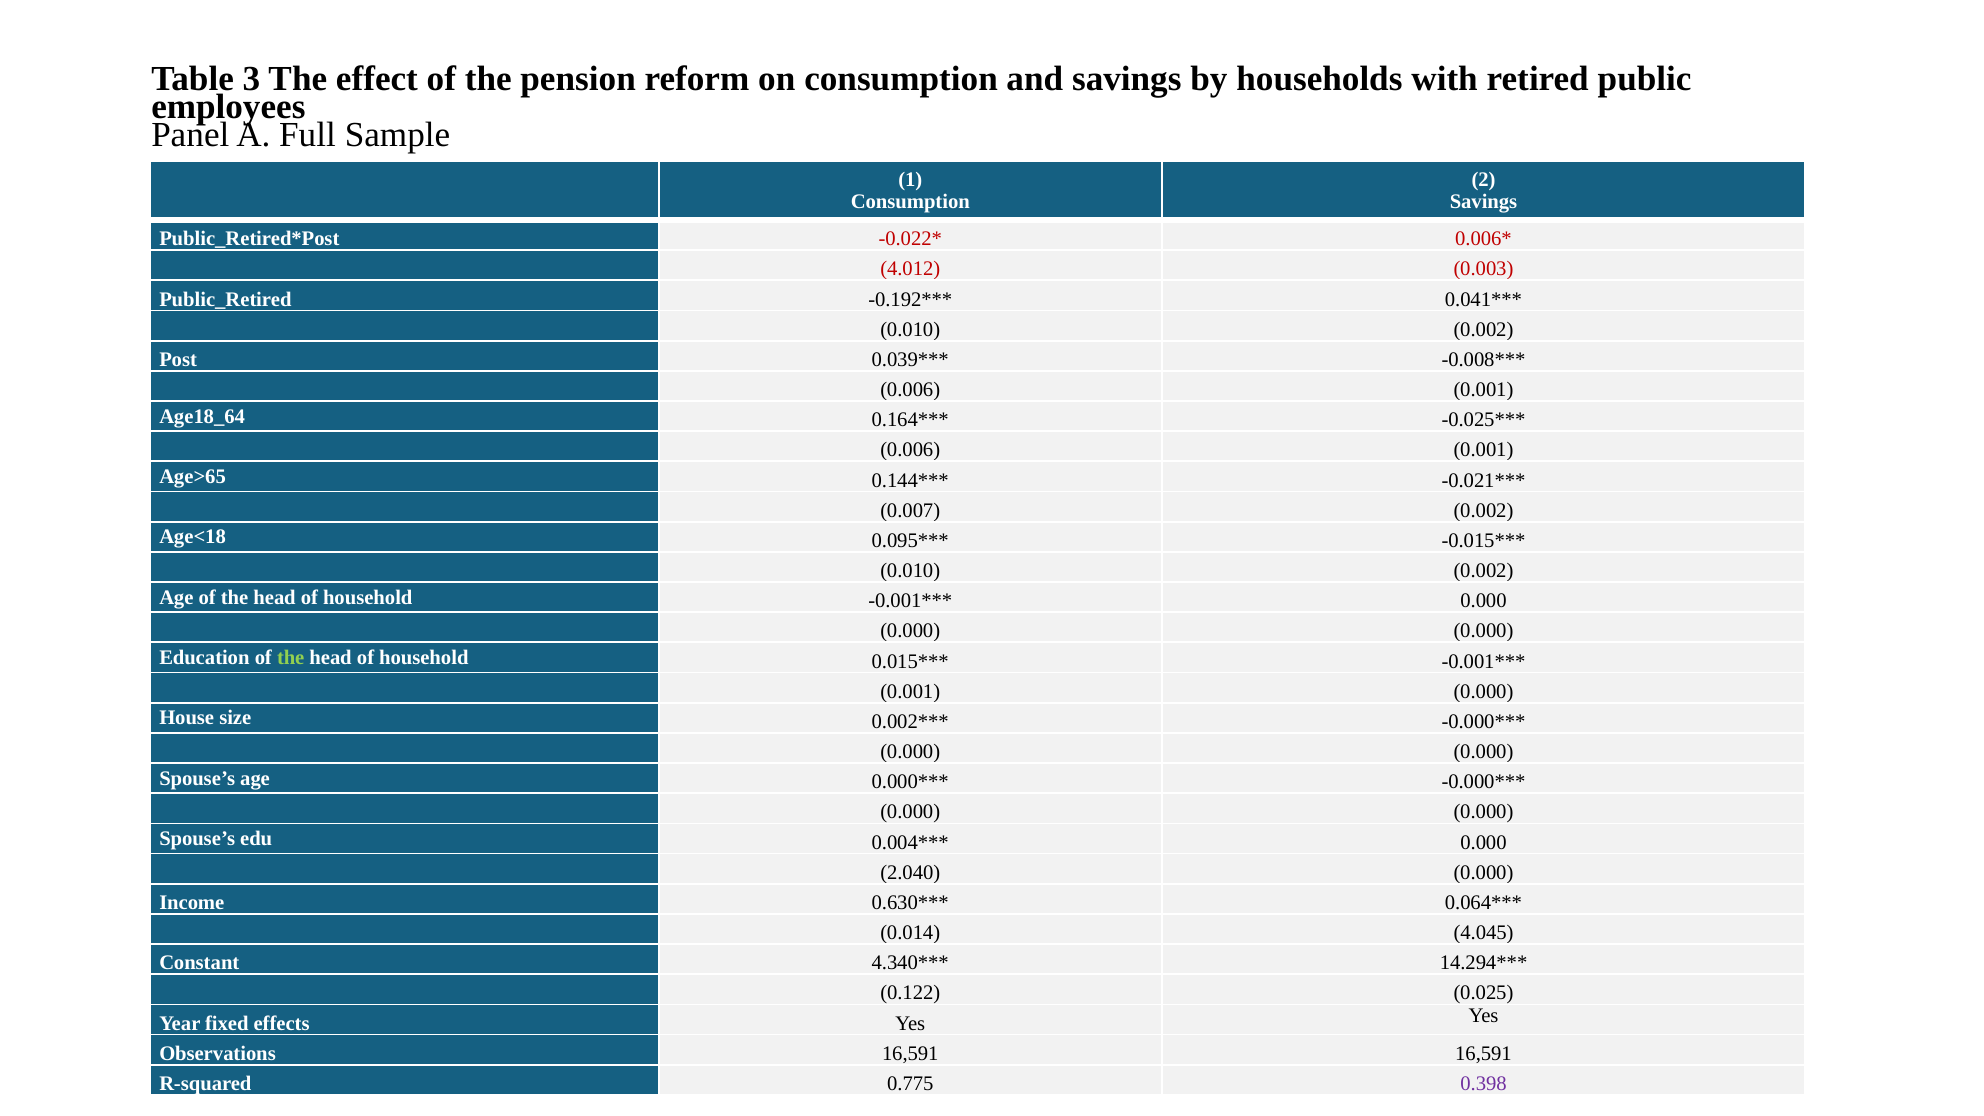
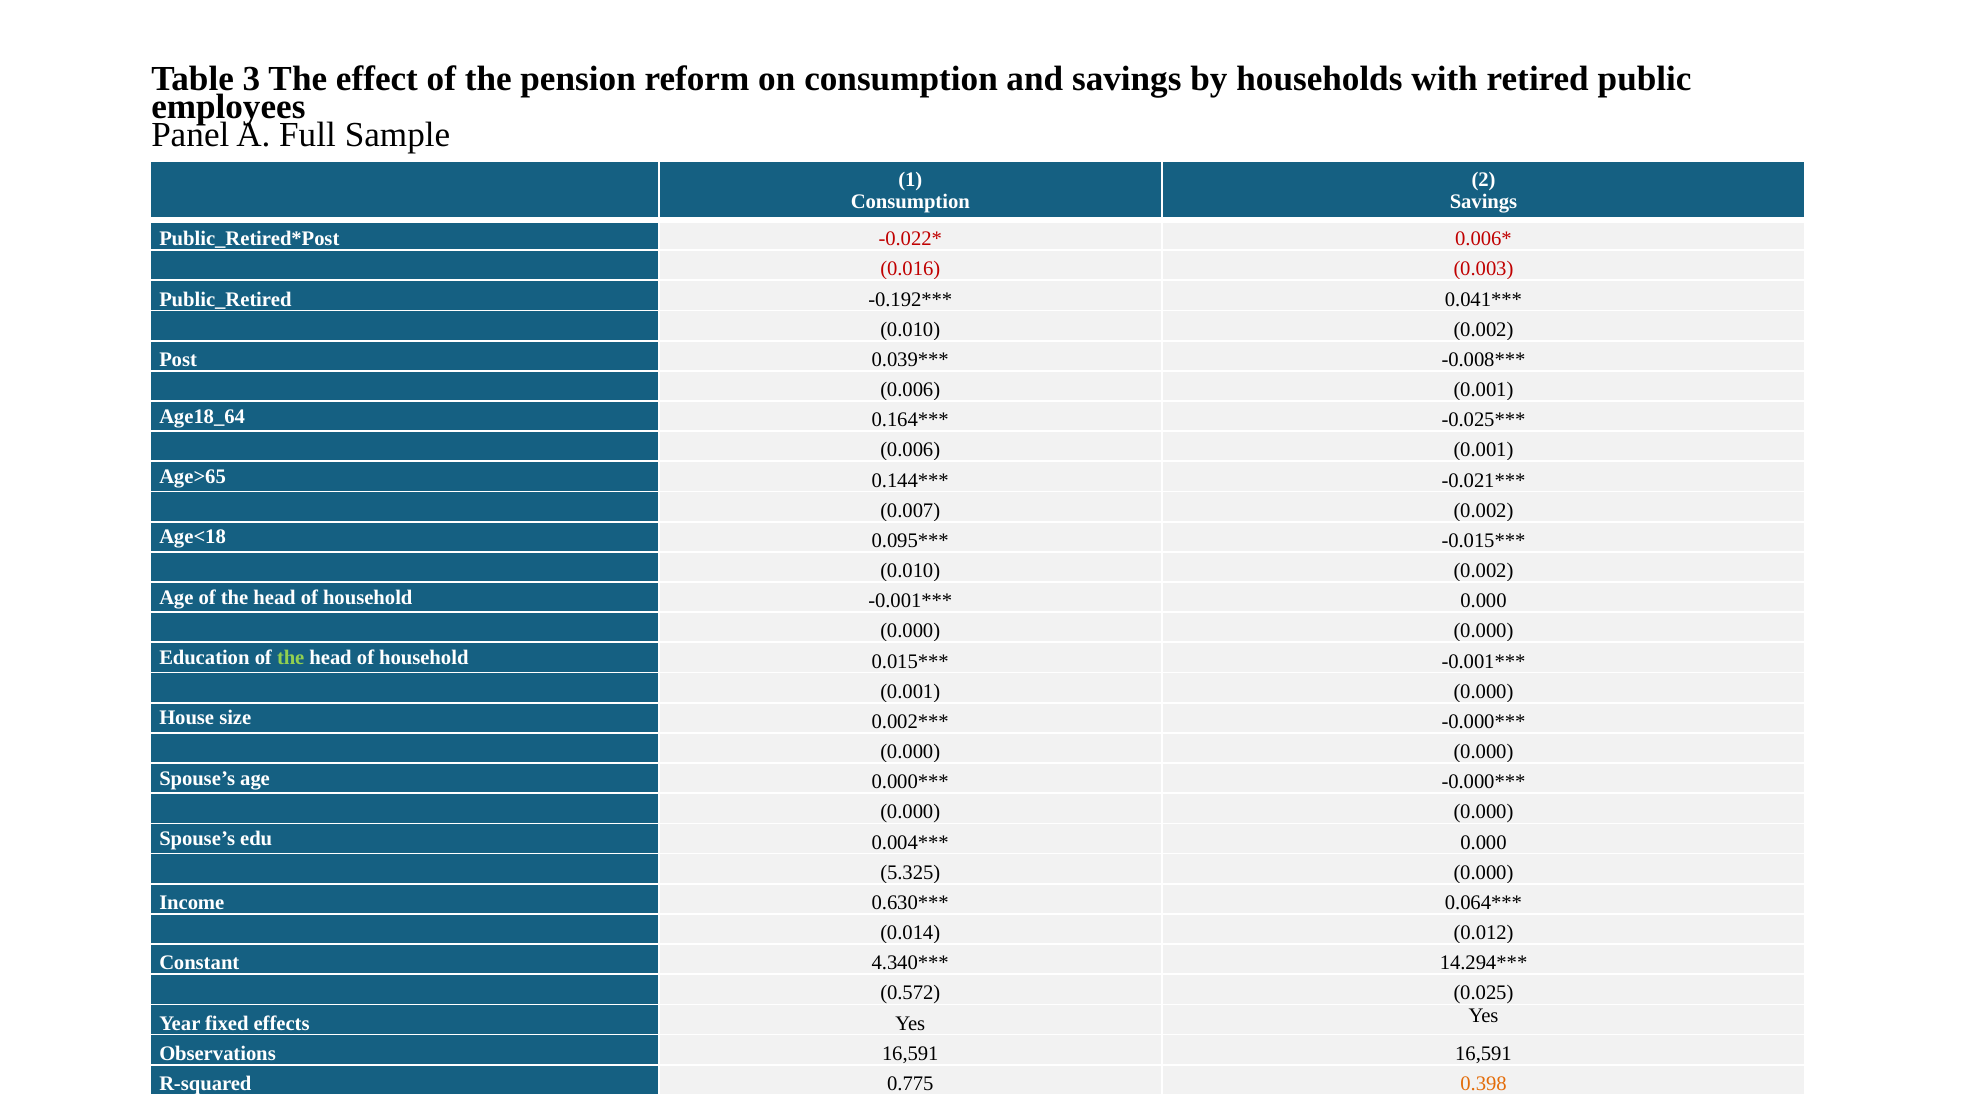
4.012: 4.012 -> 0.016 (910, 269)
2.040: 2.040 -> 5.325 (910, 872)
4.045: 4.045 -> 0.012 (1484, 933)
0.122: 0.122 -> 0.572 (910, 993)
0.398 colour: purple -> orange (1484, 1084)
